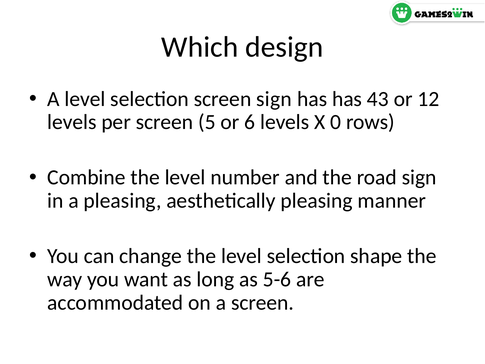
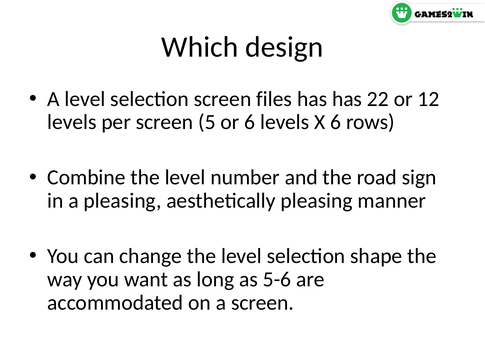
screen sign: sign -> files (274, 99)
43: 43 -> 22 (378, 99)
X 0: 0 -> 6 (336, 122)
